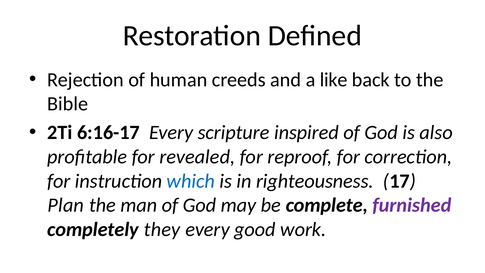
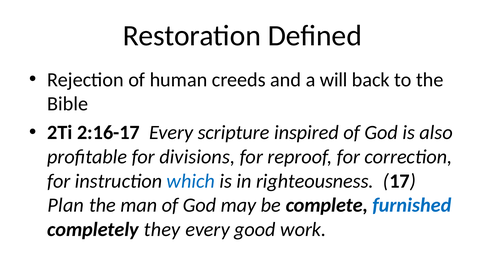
like: like -> will (334, 80)
6:16-17: 6:16-17 -> 2:16-17 (108, 132)
revealed: revealed -> divisions (197, 157)
furnished colour: purple -> blue (412, 205)
